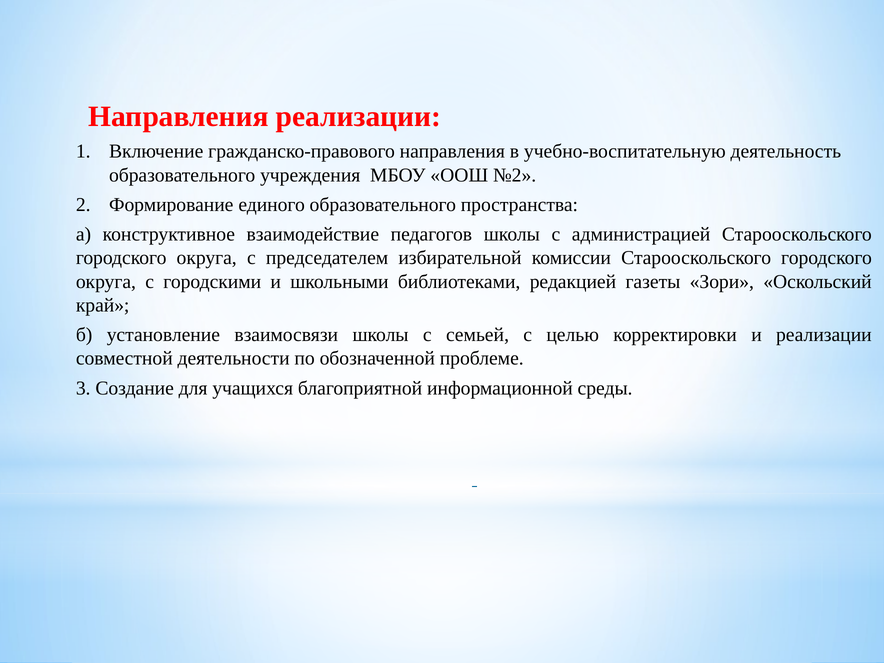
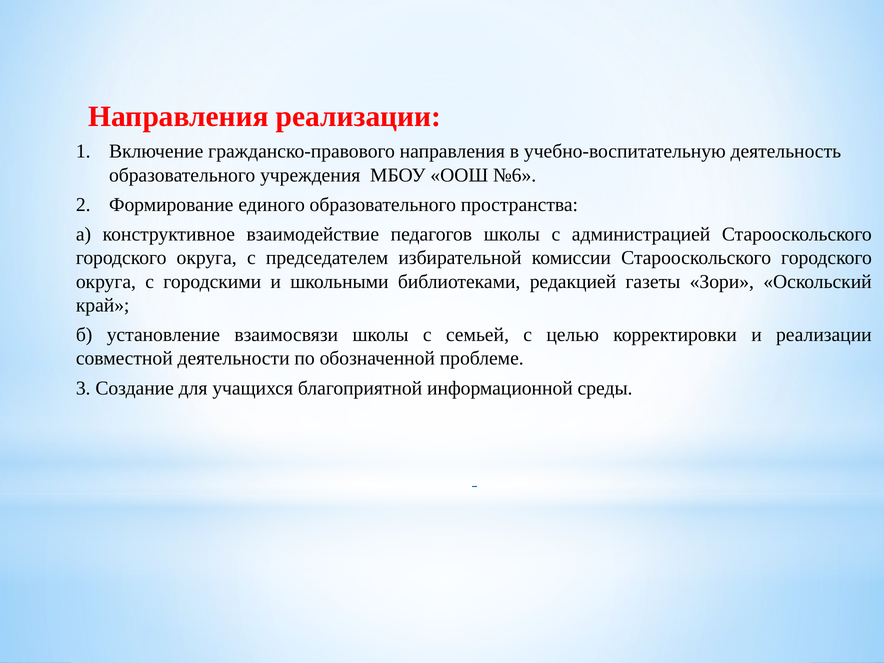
№2: №2 -> №6 (515, 175)
